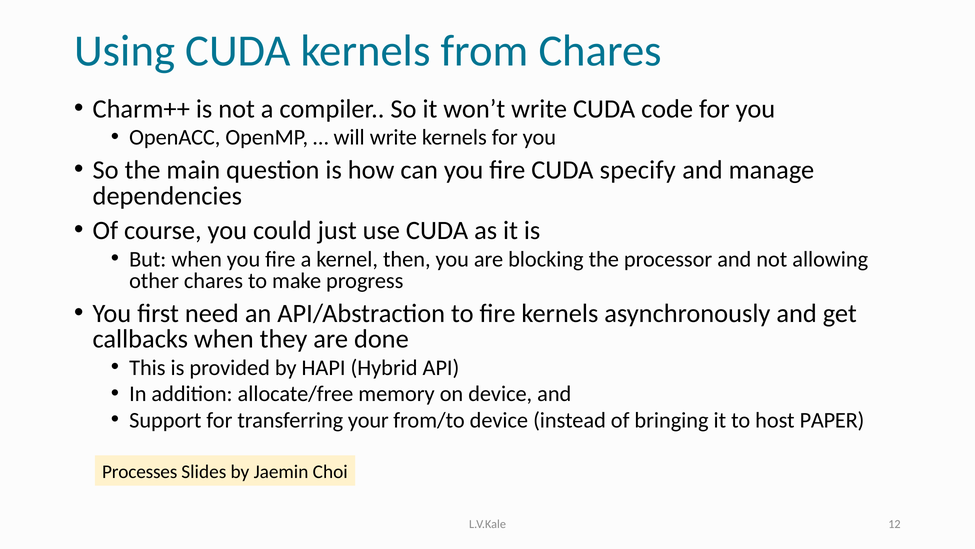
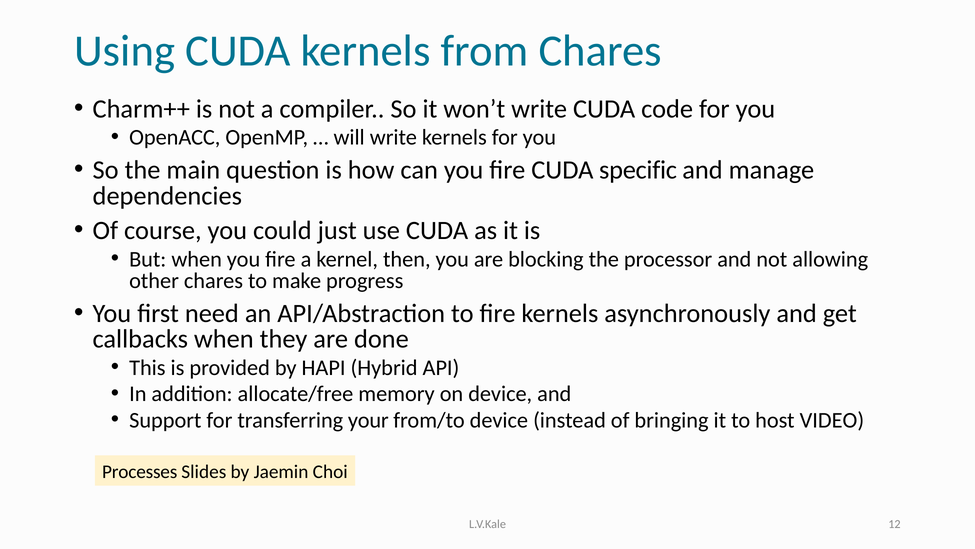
specify: specify -> specific (638, 170)
PAPER: PAPER -> VIDEO (832, 420)
